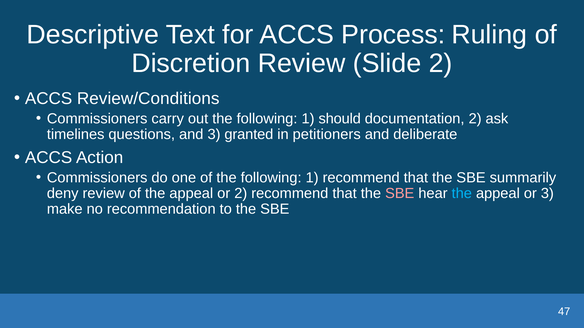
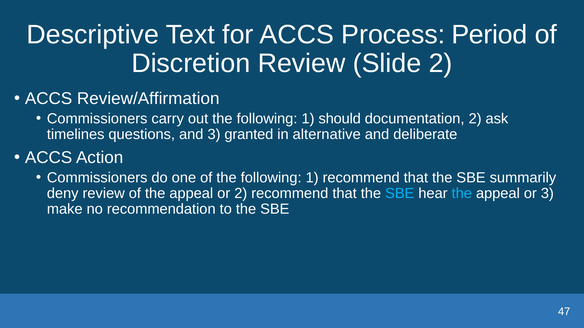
Ruling: Ruling -> Period (489, 35)
Review/Conditions: Review/Conditions -> Review/Affirmation (148, 99)
petitioners: petitioners -> alternative (327, 135)
SBE colour: pink -> light blue (400, 194)
